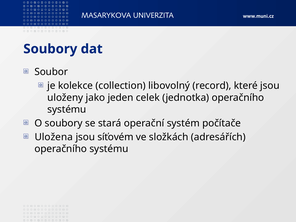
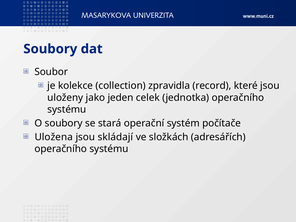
libovolný: libovolný -> zpravidla (169, 86)
síťovém: síťovém -> skládají (115, 137)
